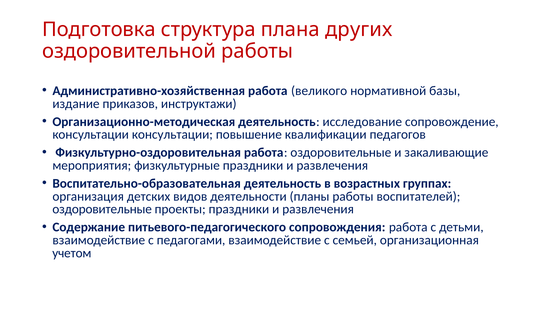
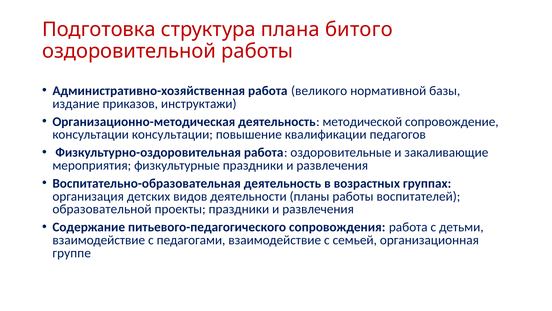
других: других -> битого (359, 29)
исследование: исследование -> методической (362, 121)
оздоровительные: оздоровительные -> образовательной (102, 209)
учетом: учетом -> группе (72, 253)
